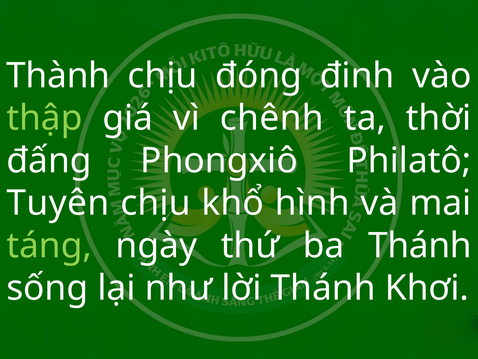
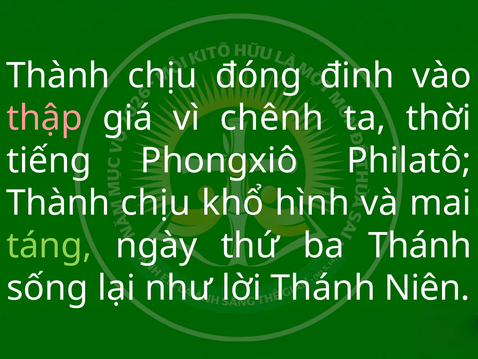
thập colour: light green -> pink (44, 118)
đấng: đấng -> tiếng (49, 161)
Tuyên: Tuyên -> Thành (58, 203)
Khơi: Khơi -> Niên (427, 288)
